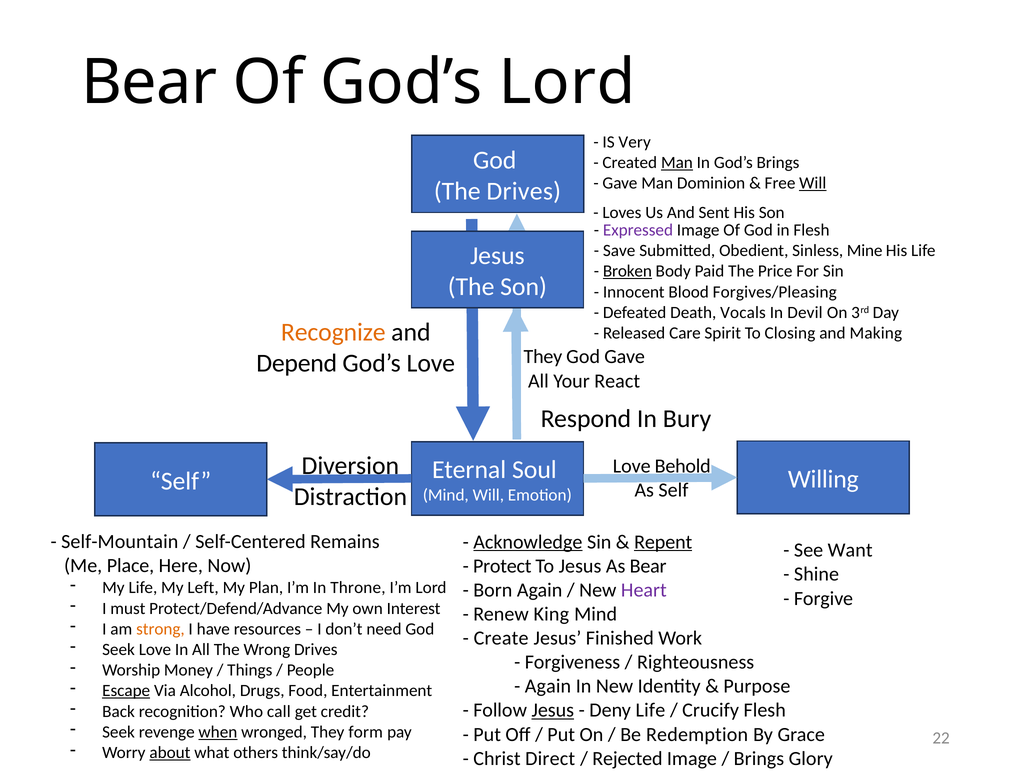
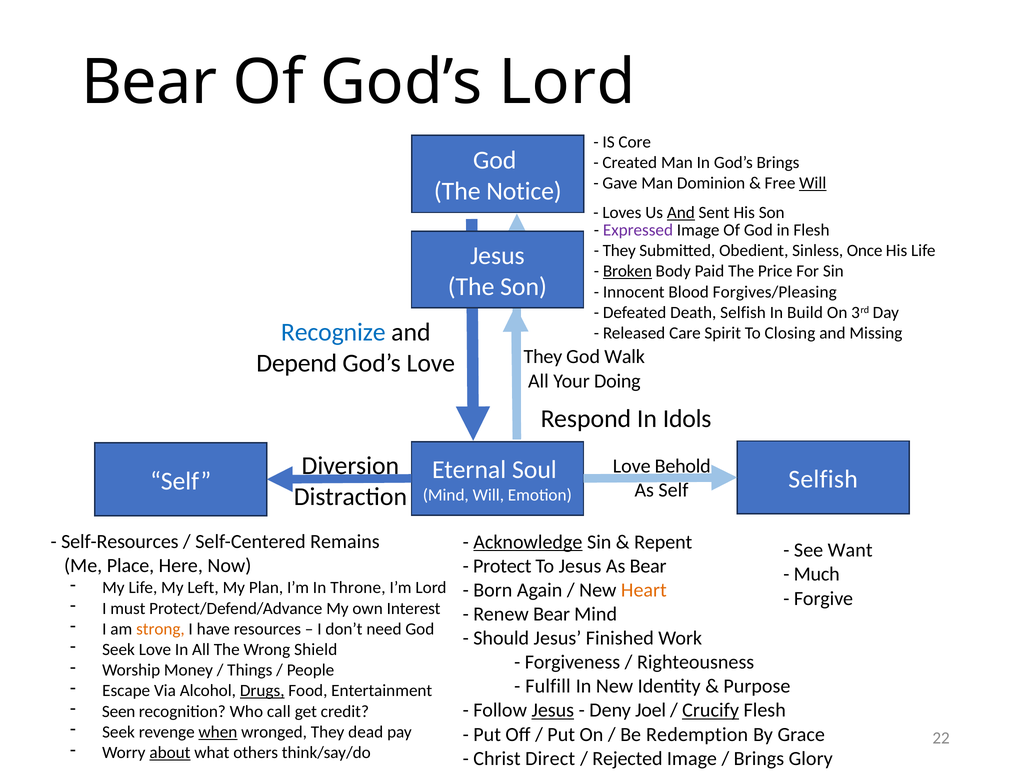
Very: Very -> Core (635, 142)
Man underline: present -> none (677, 163)
The Drives: Drives -> Notice (524, 191)
And underline: none -> present (681, 213)
Save: Save -> They (619, 251)
Mine: Mine -> Once (865, 251)
Death Vocals: Vocals -> Selfish (743, 313)
Devil: Devil -> Build (805, 313)
Recognize colour: orange -> blue (333, 332)
Making: Making -> Missing (876, 333)
God Gave: Gave -> Walk (625, 357)
React: React -> Doing (617, 381)
Bury: Bury -> Idols (687, 419)
Willing: Willing -> Selfish (823, 479)
Self-Mountain: Self-Mountain -> Self-Resources (120, 542)
Repent underline: present -> none (663, 542)
Shine: Shine -> Much (817, 575)
Heart colour: purple -> orange (644, 590)
Renew King: King -> Bear (552, 614)
Create: Create -> Should (501, 638)
Wrong Drives: Drives -> Shield (316, 650)
Again: Again -> Fulfill (548, 687)
Escape underline: present -> none (126, 691)
Drugs underline: none -> present (262, 691)
Deny Life: Life -> Joel (651, 711)
Crucify underline: none -> present (711, 711)
Back: Back -> Seen (119, 712)
form: form -> dead (366, 732)
